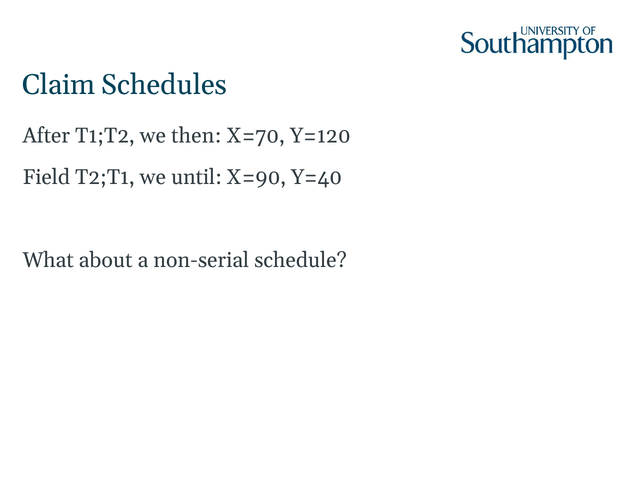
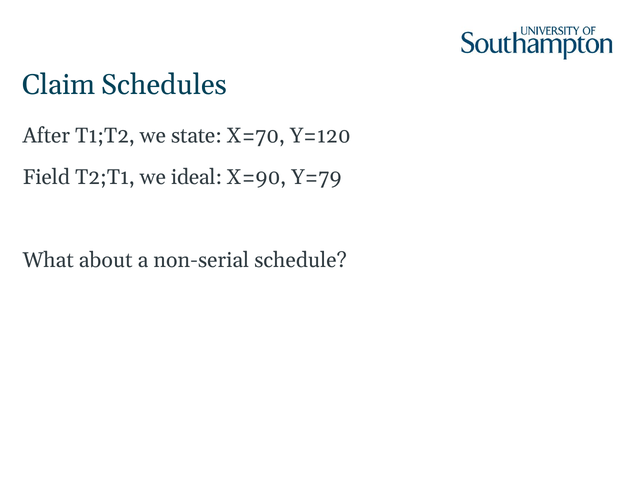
then: then -> state (196, 135)
until: until -> ideal (196, 177)
Y=40: Y=40 -> Y=79 (316, 177)
